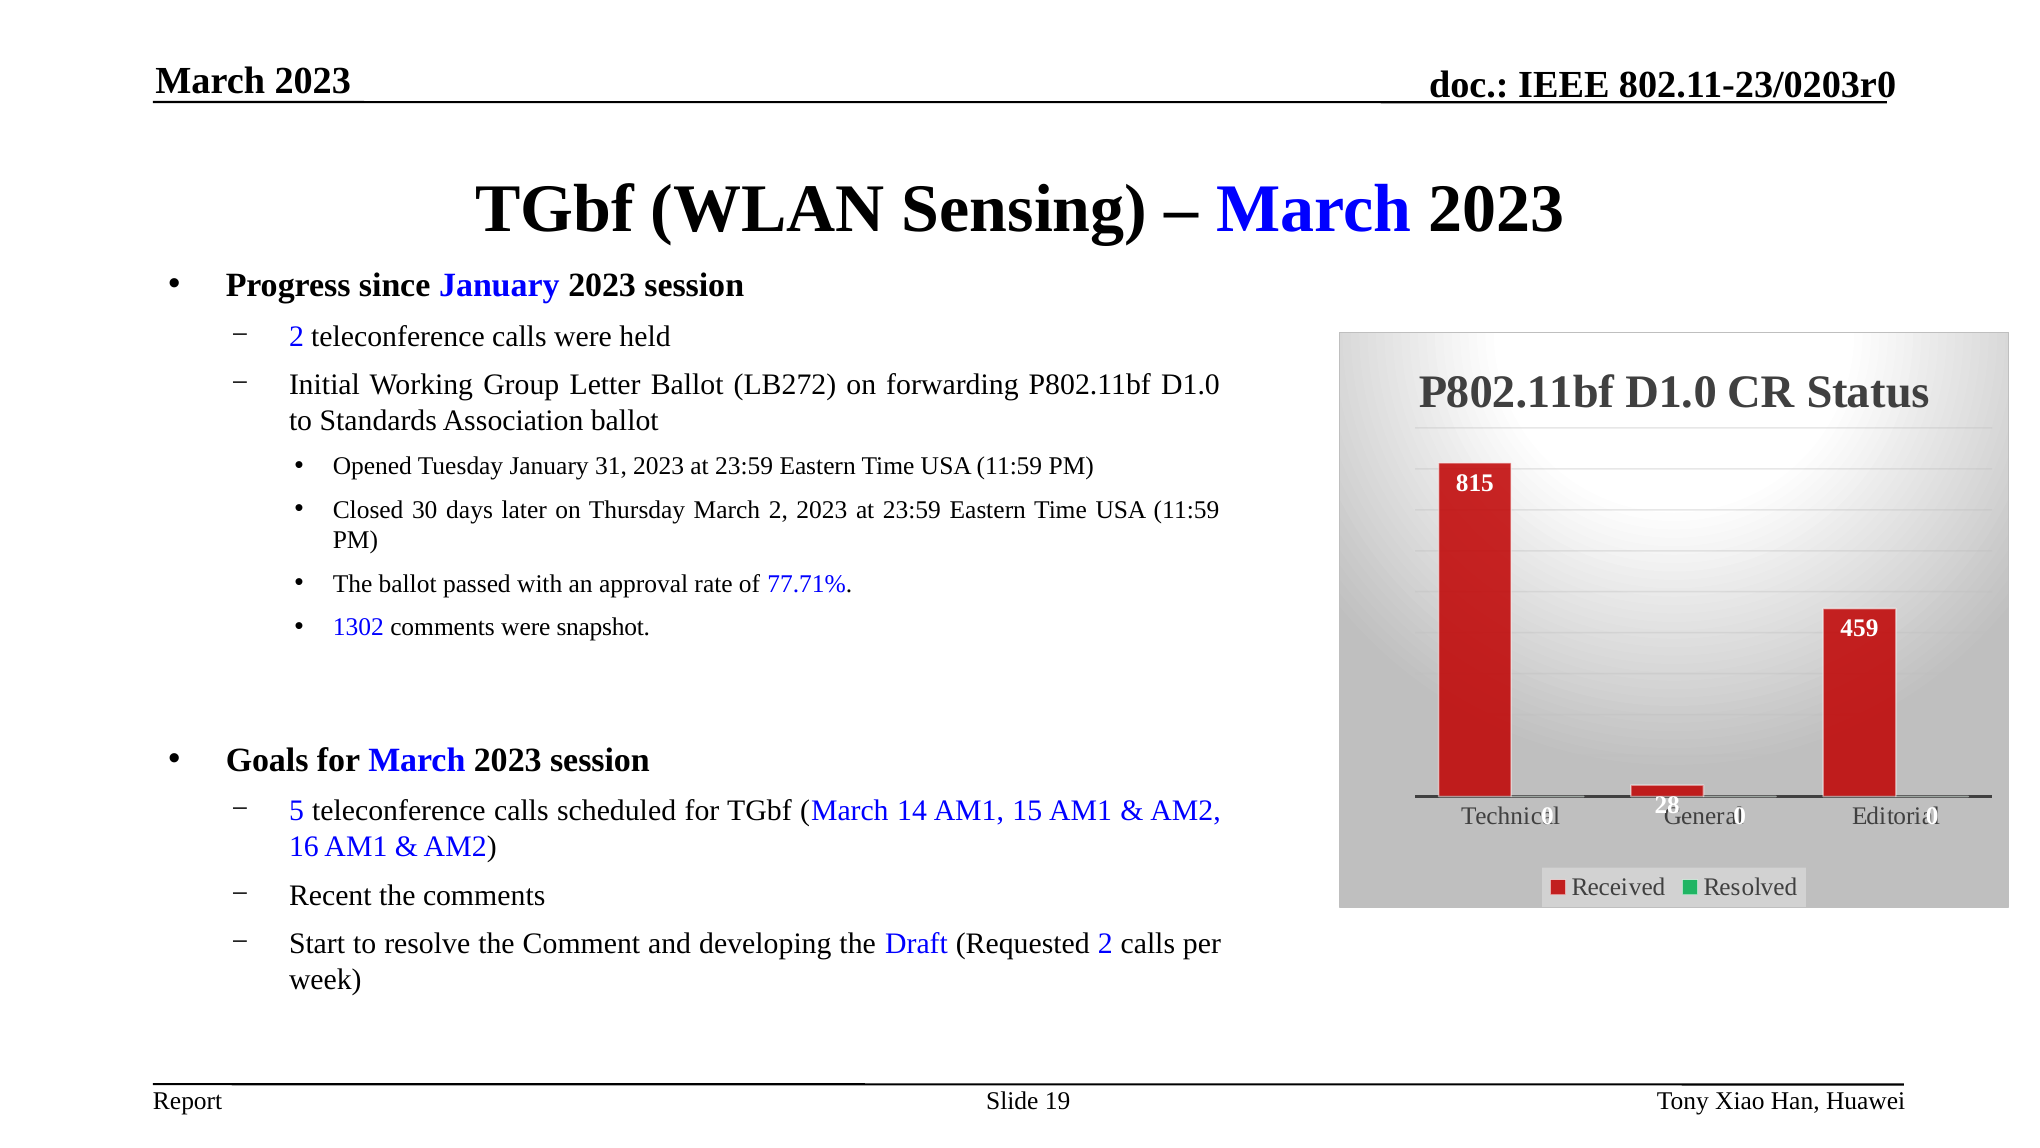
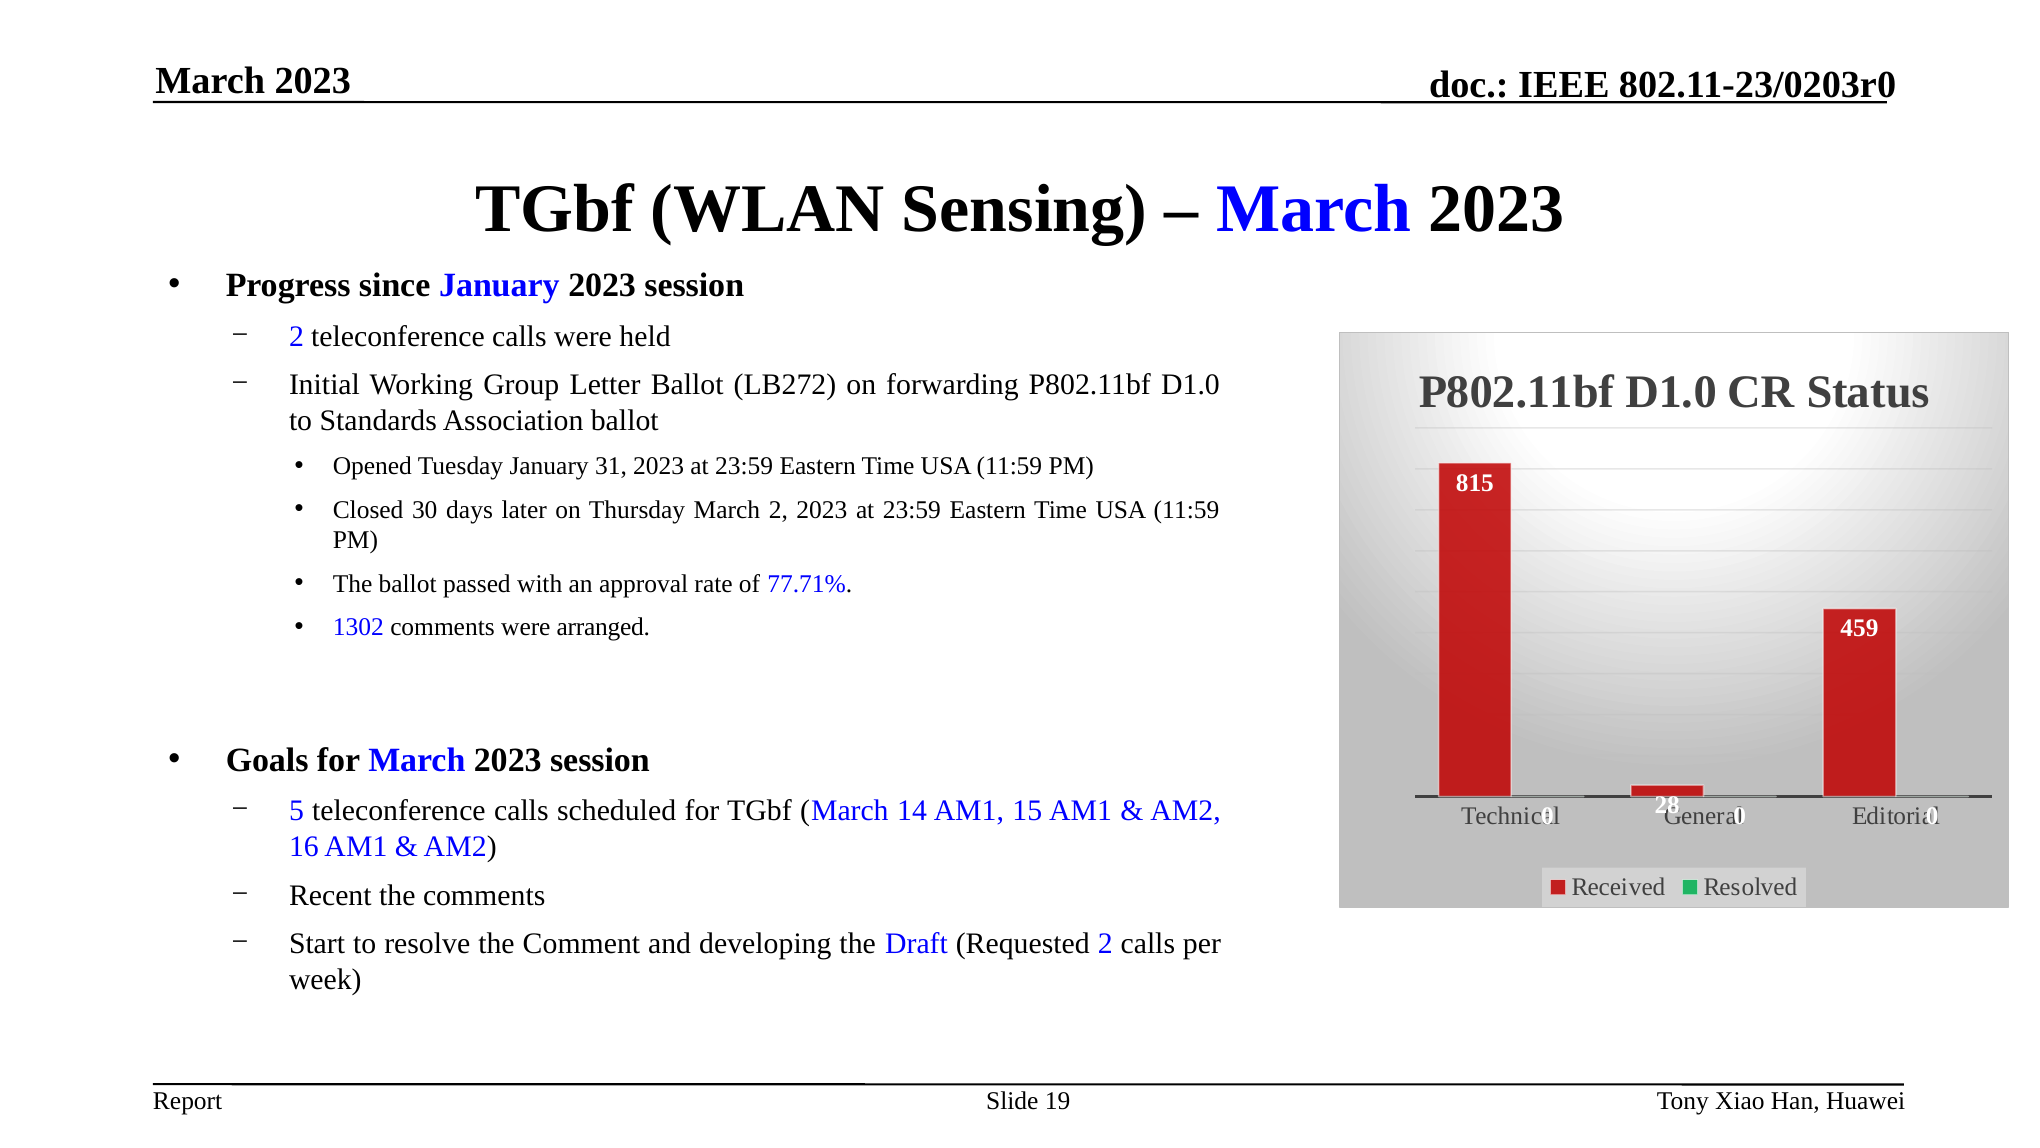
snapshot: snapshot -> arranged (603, 627)
